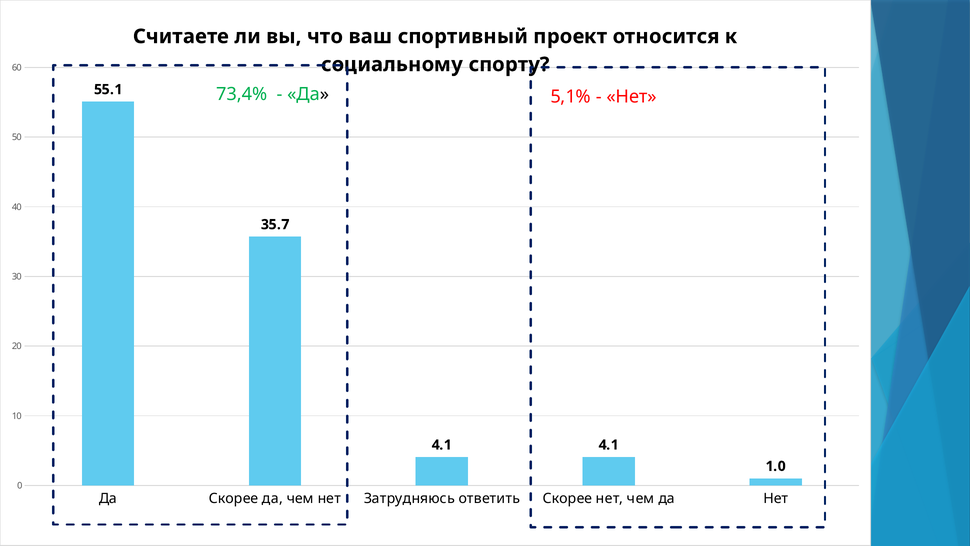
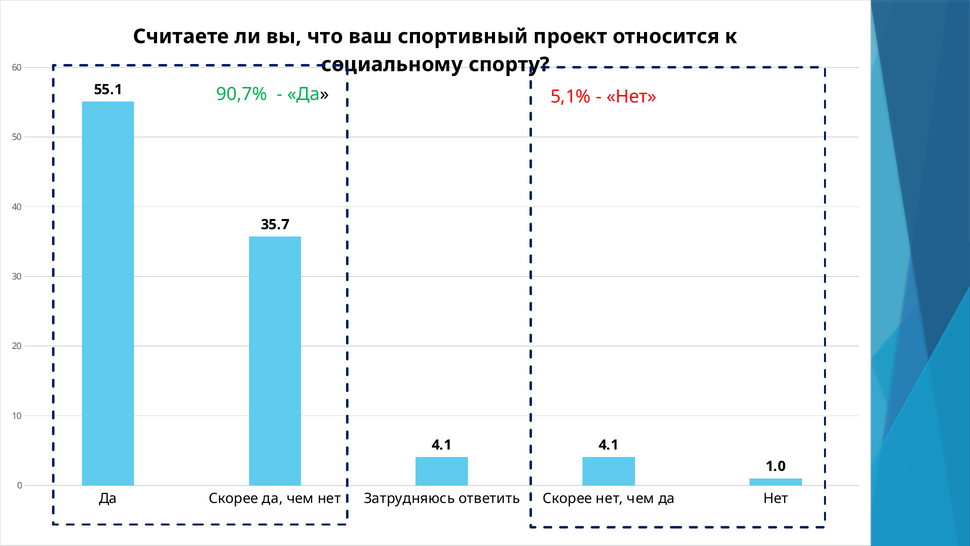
73,4%: 73,4% -> 90,7% (242, 94)
